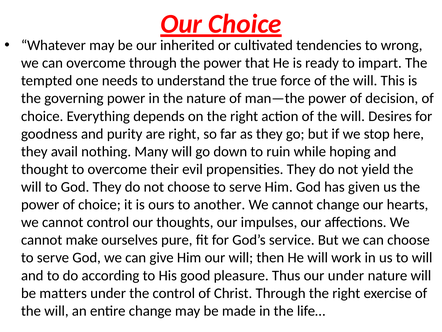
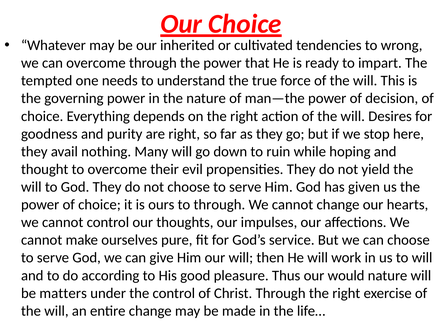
to another: another -> through (219, 204)
our under: under -> would (346, 275)
